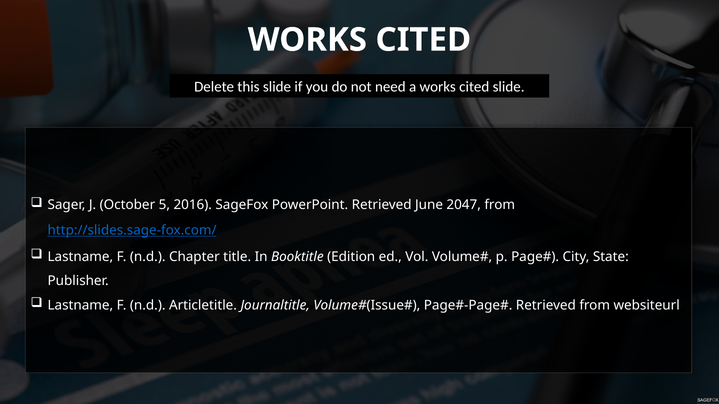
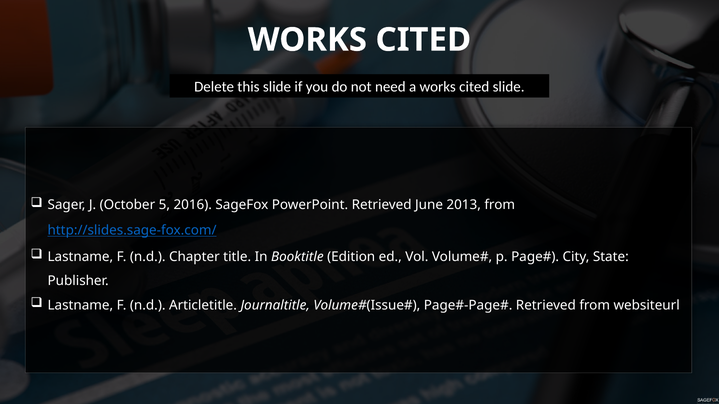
2047: 2047 -> 2013 (464, 205)
